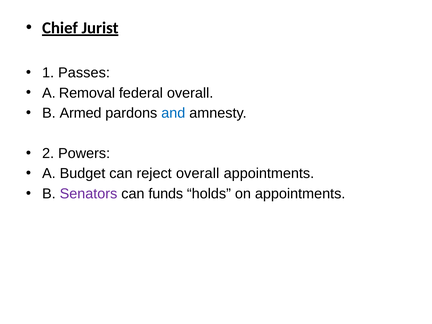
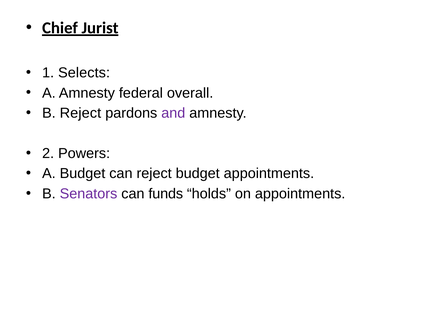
Passes: Passes -> Selects (84, 73)
A Removal: Removal -> Amnesty (87, 93)
B Armed: Armed -> Reject (80, 113)
and colour: blue -> purple (173, 113)
reject overall: overall -> budget (198, 174)
